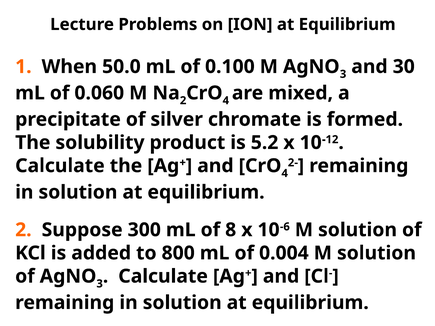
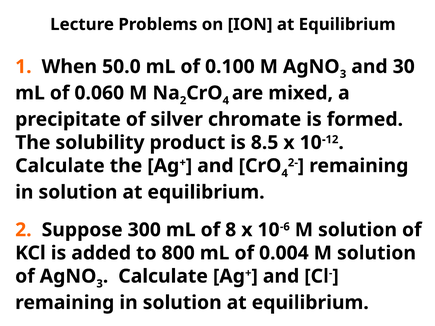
5.2: 5.2 -> 8.5 (265, 143)
